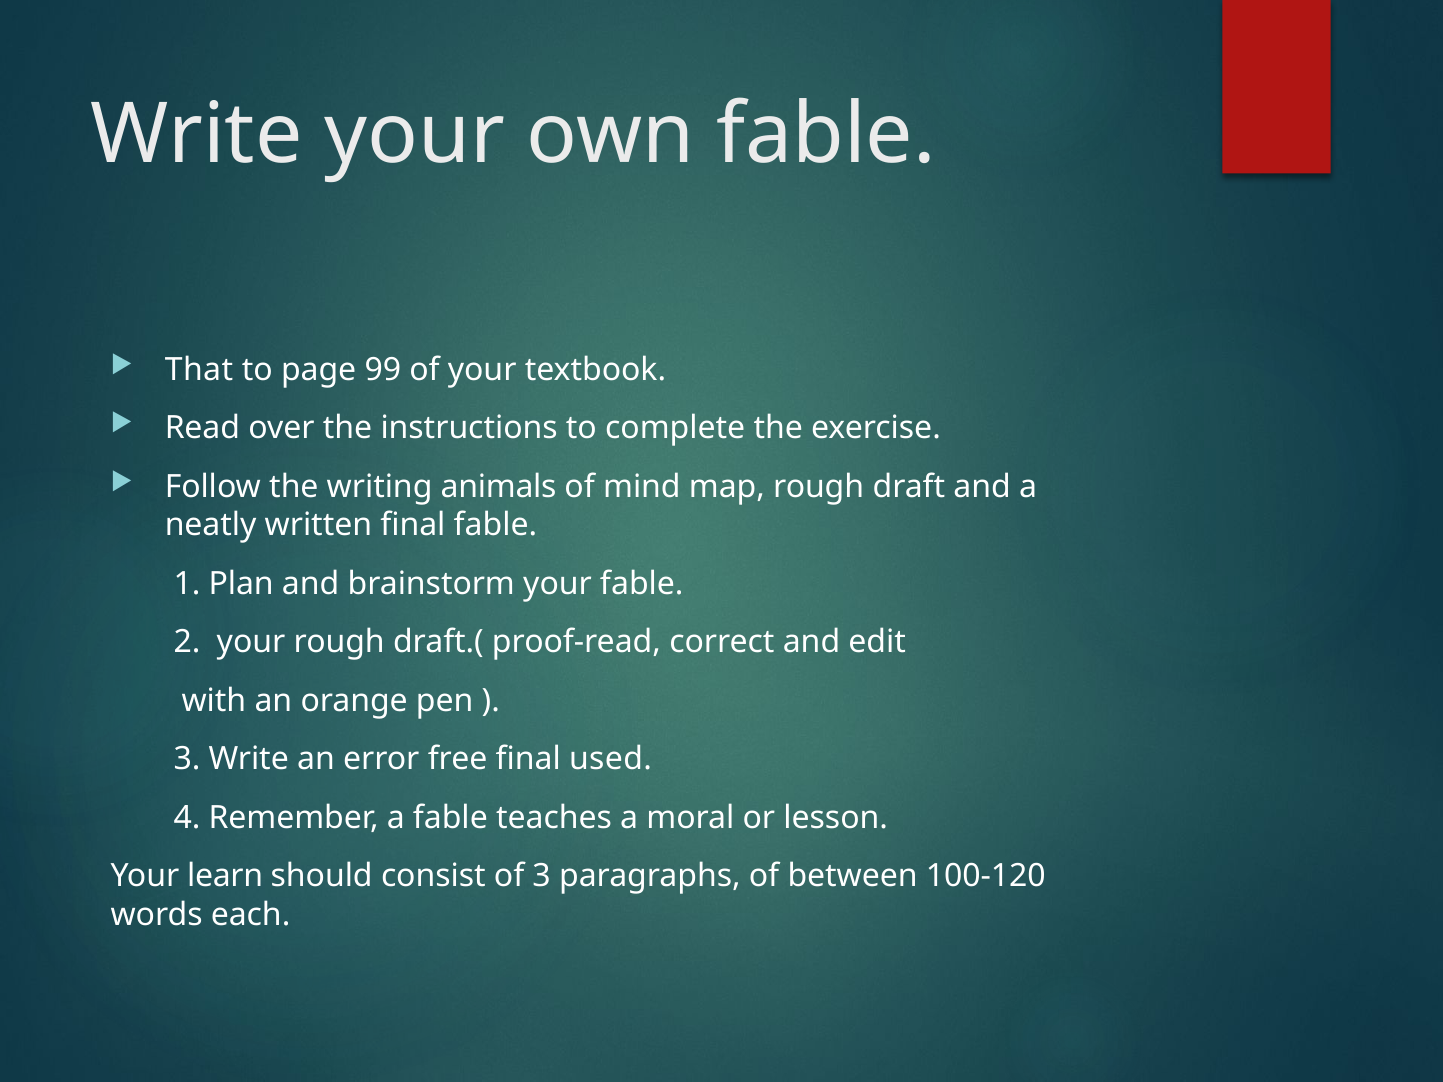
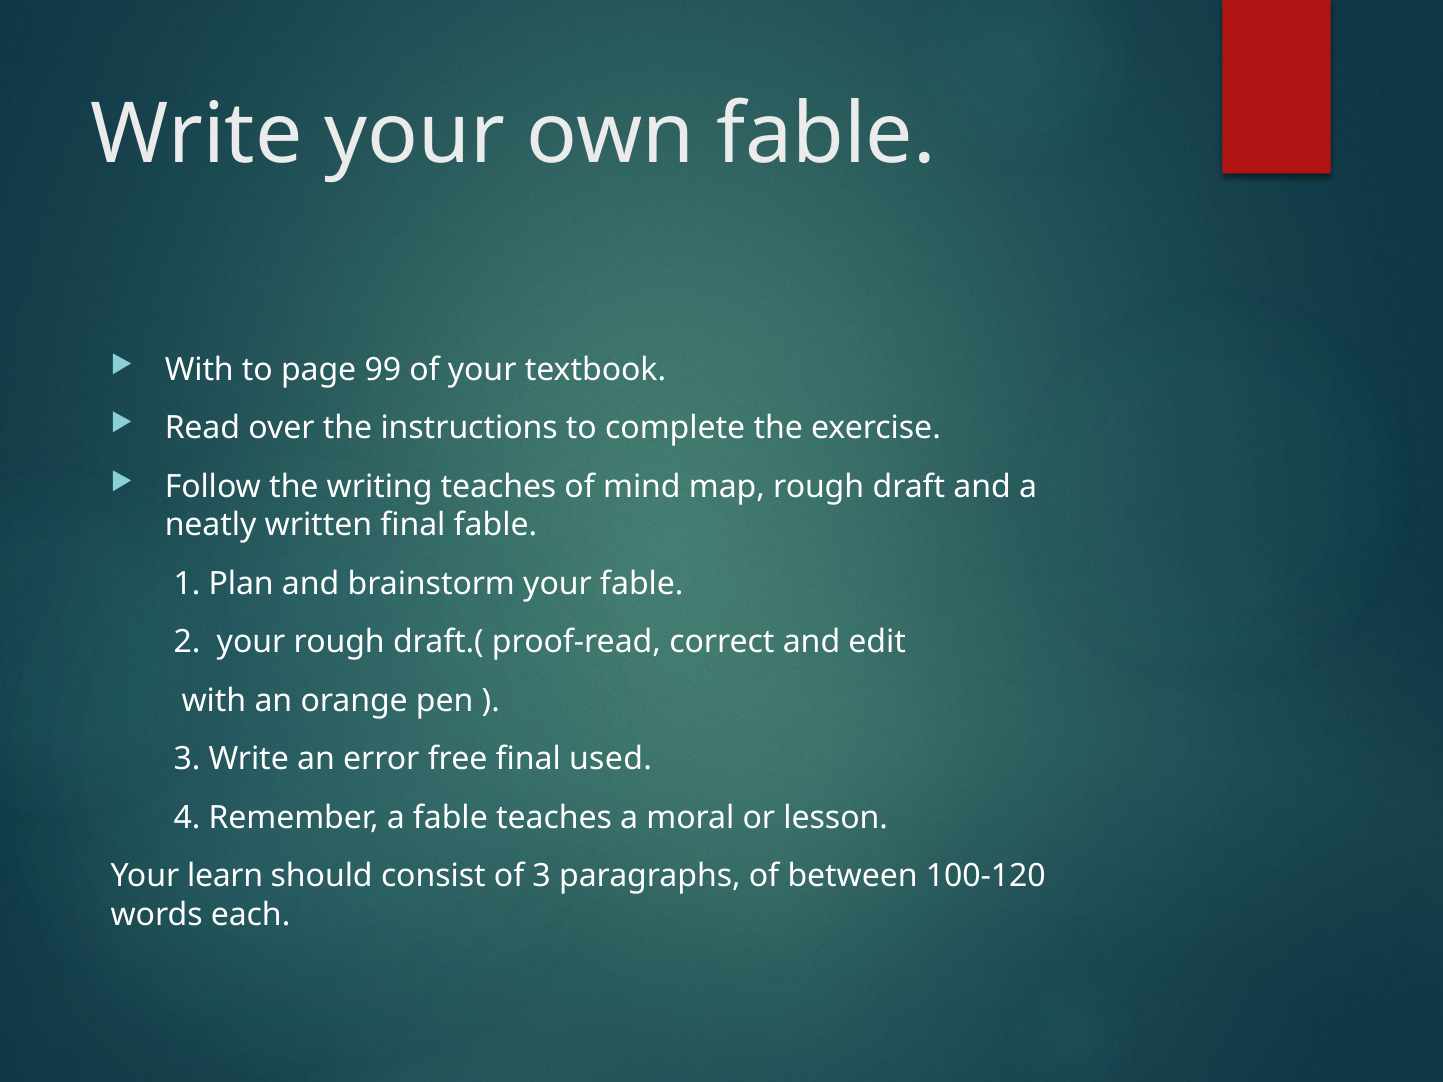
That: That -> With (199, 370)
writing animals: animals -> teaches (499, 487)
